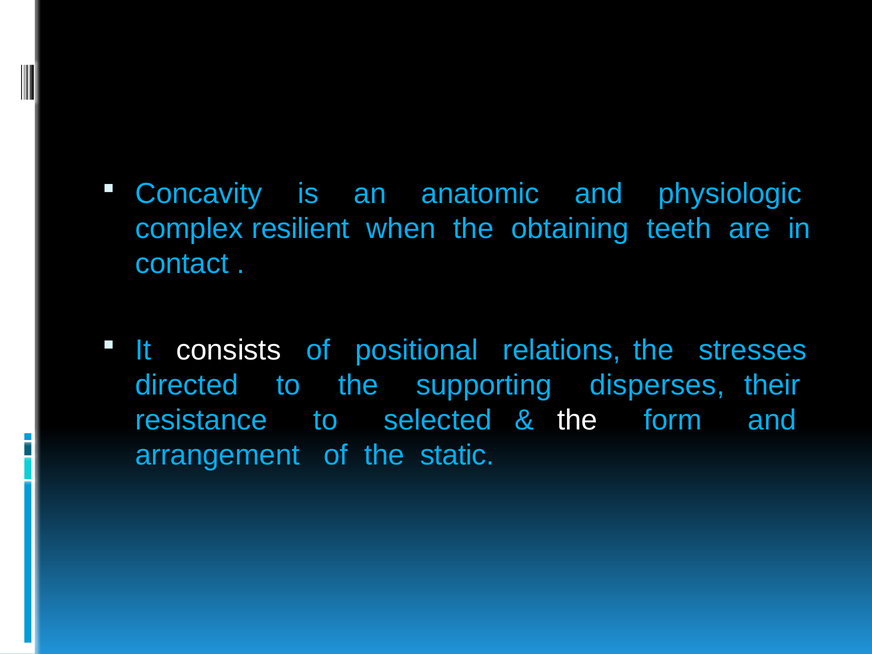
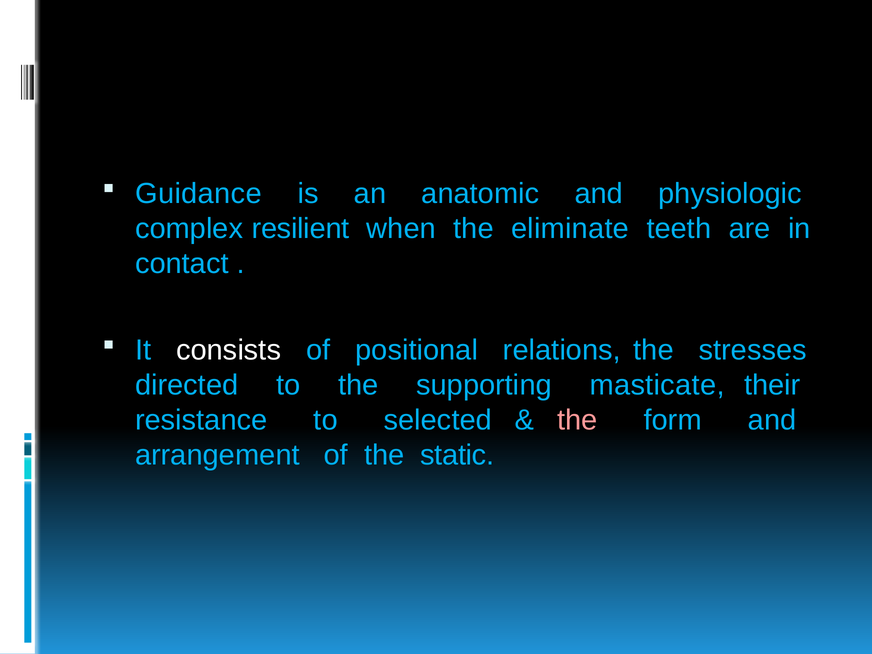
Concavity: Concavity -> Guidance (199, 194)
obtaining: obtaining -> eliminate (570, 229)
disperses: disperses -> masticate (657, 385)
the colour: white -> pink (577, 420)
